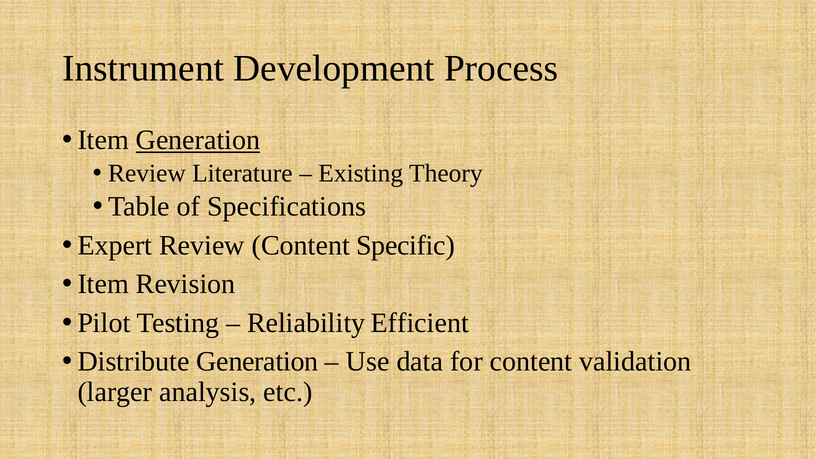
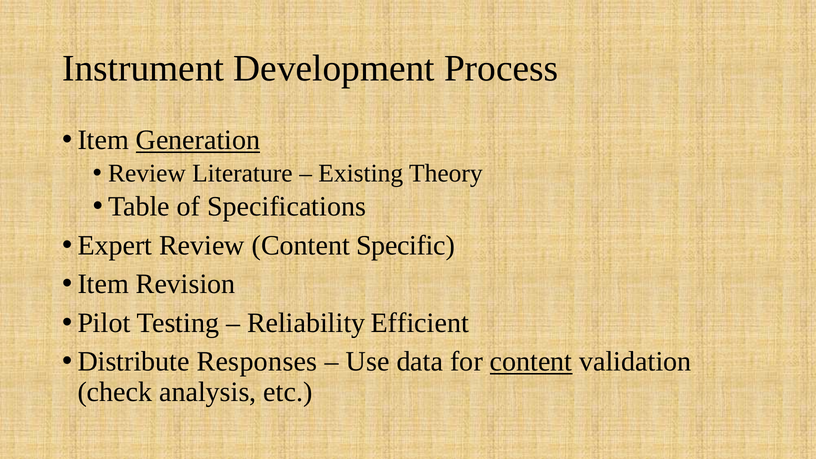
Distribute Generation: Generation -> Responses (257, 362)
content underline: none -> present (531, 362)
larger: larger -> check (115, 392)
